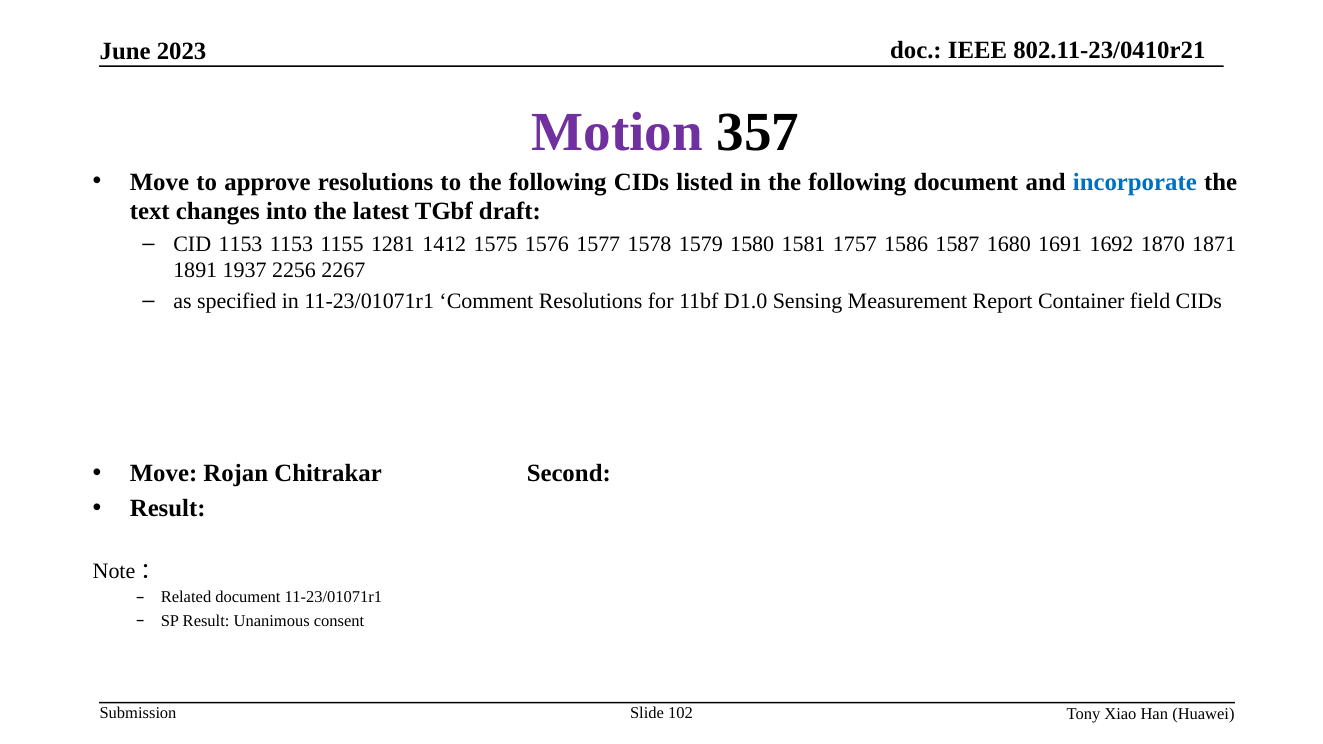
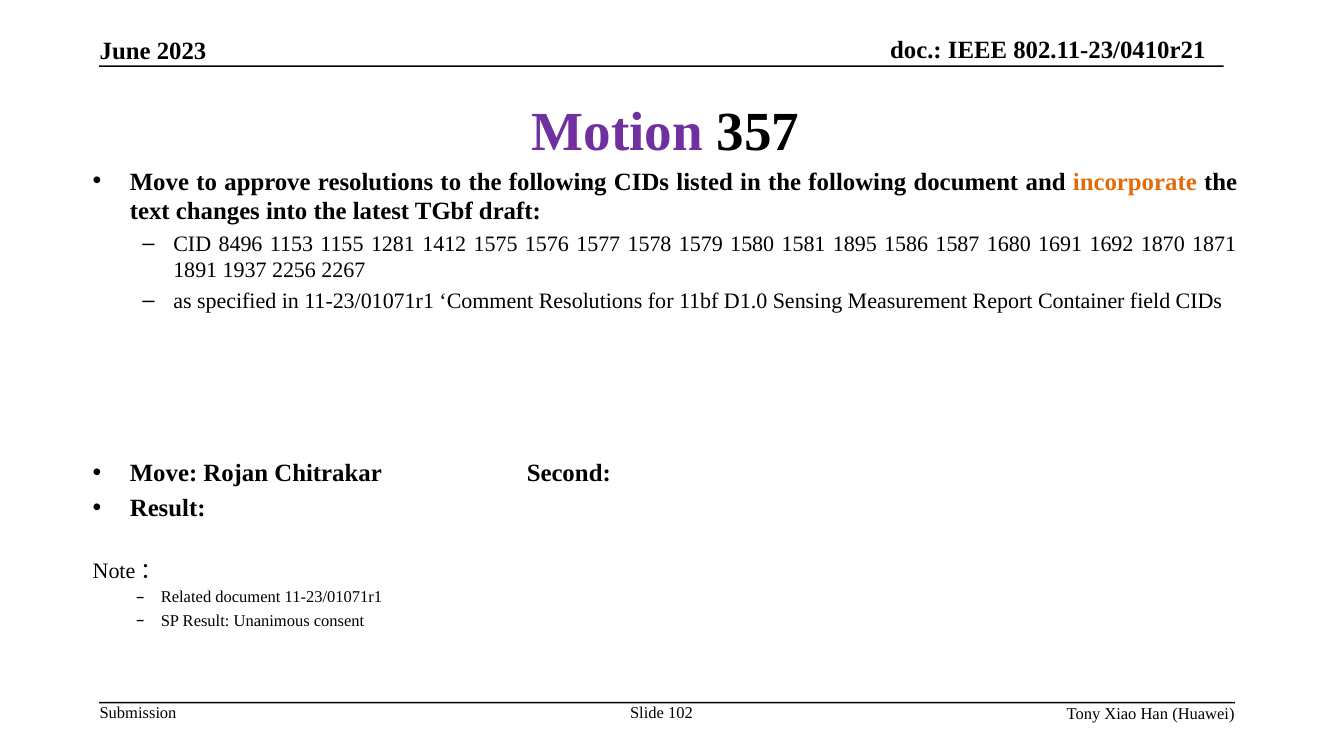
incorporate colour: blue -> orange (1135, 182)
CID 1153: 1153 -> 8496 (241, 244)
1757: 1757 -> 1895 (855, 244)
